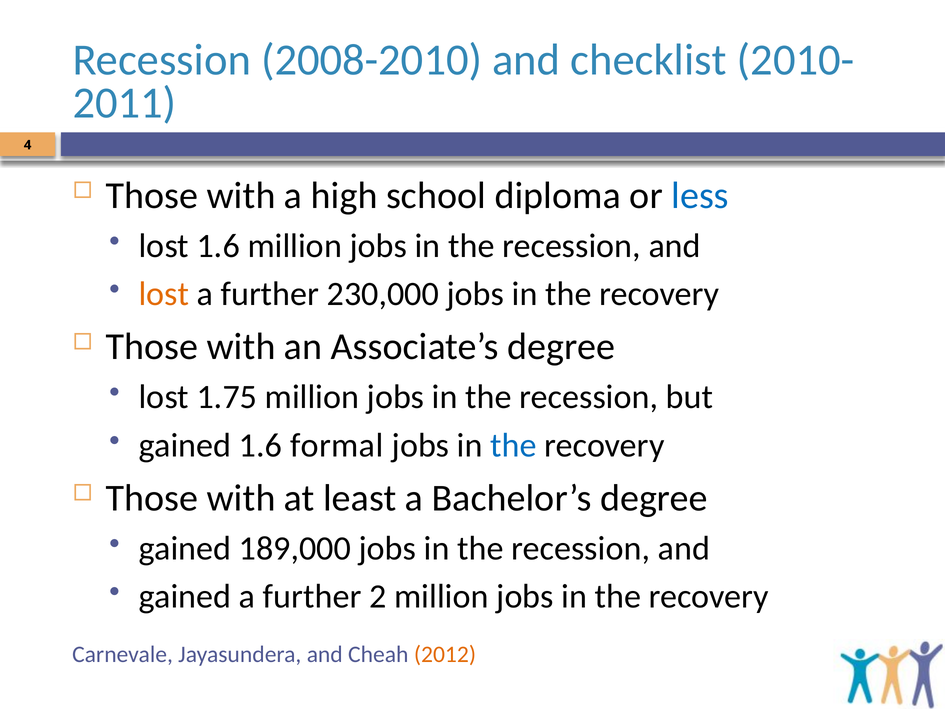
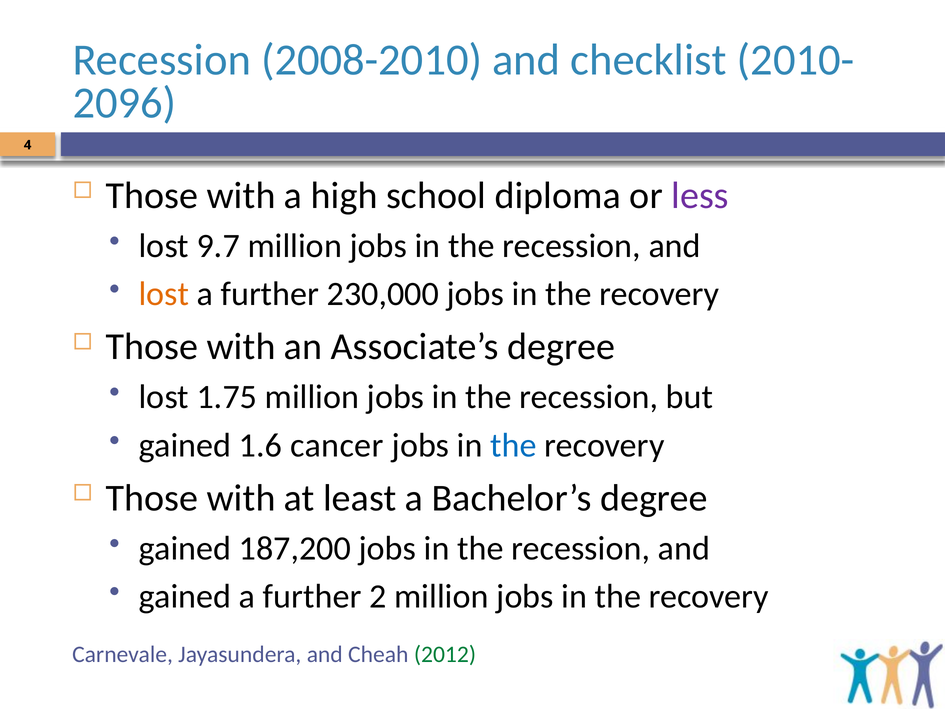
2011: 2011 -> 2096 (124, 103)
less colour: blue -> purple (700, 196)
lost 1.6: 1.6 -> 9.7 (218, 246)
formal: formal -> cancer (337, 445)
189,000: 189,000 -> 187,200 (295, 548)
2012 colour: orange -> green (445, 654)
